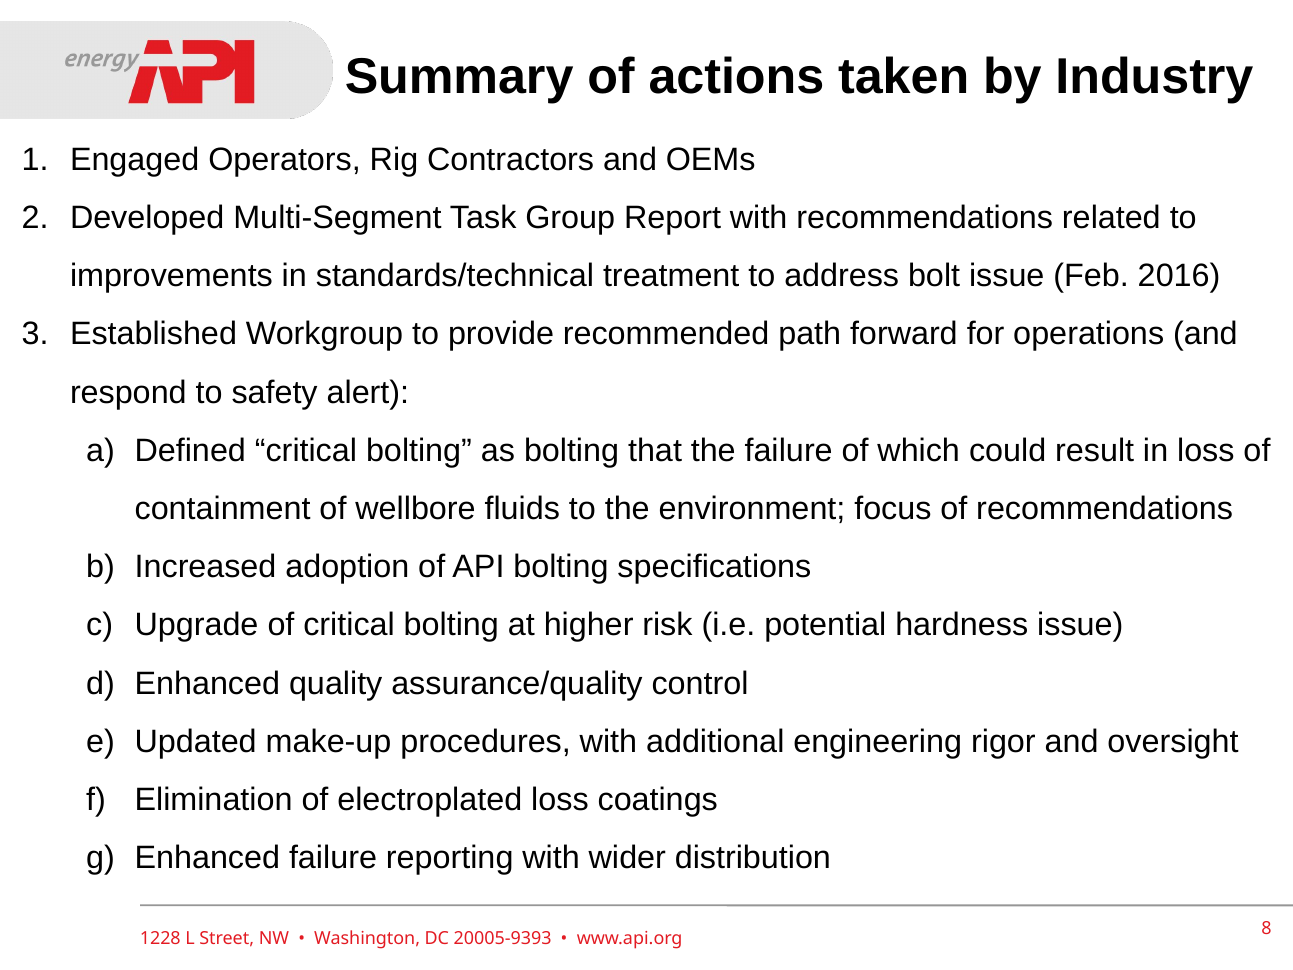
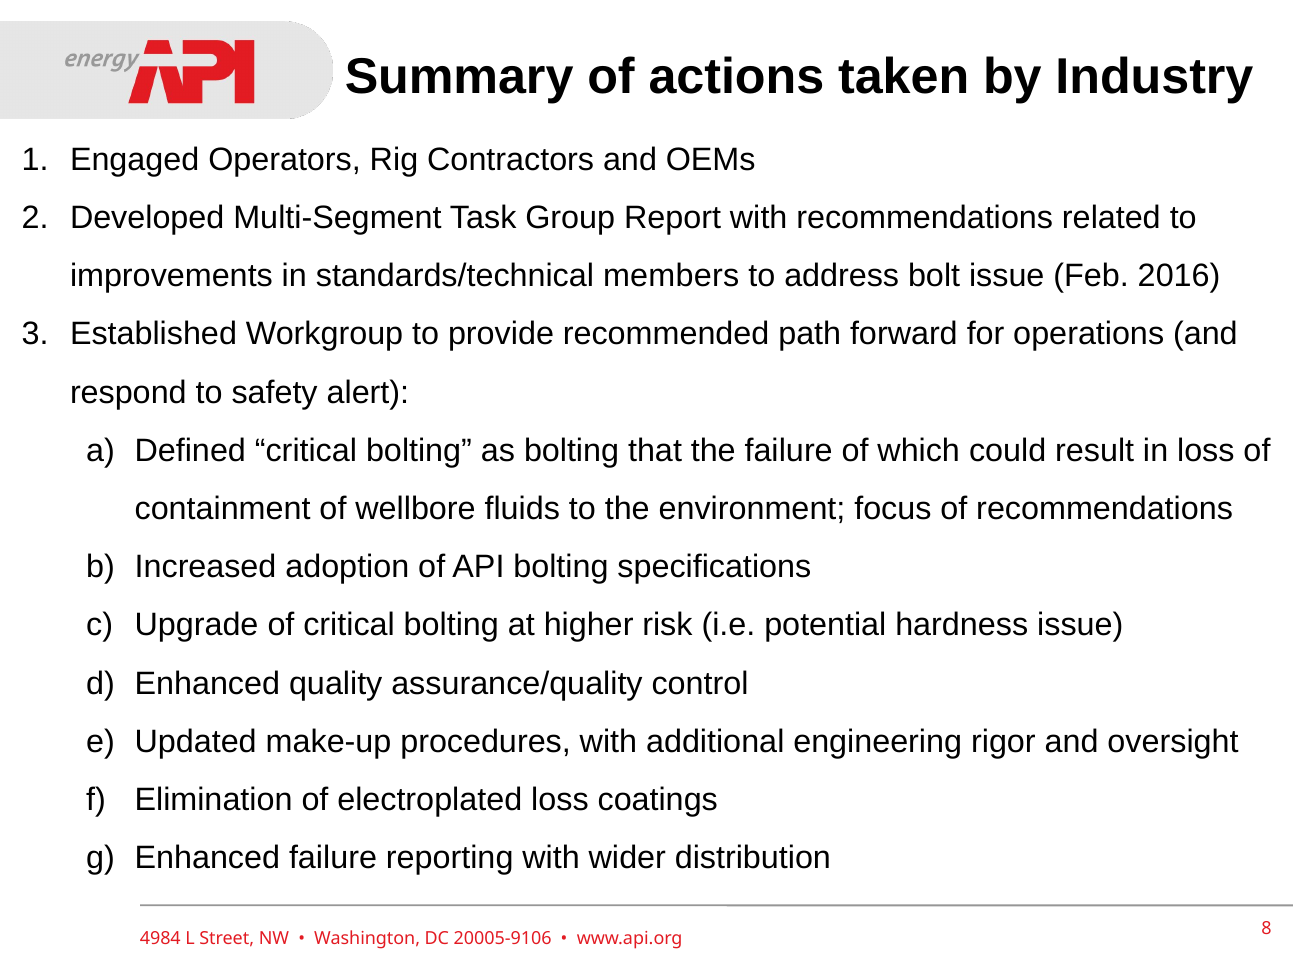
treatment: treatment -> members (671, 276)
1228: 1228 -> 4984 (160, 939)
20005-9393: 20005-9393 -> 20005-9106 (503, 939)
